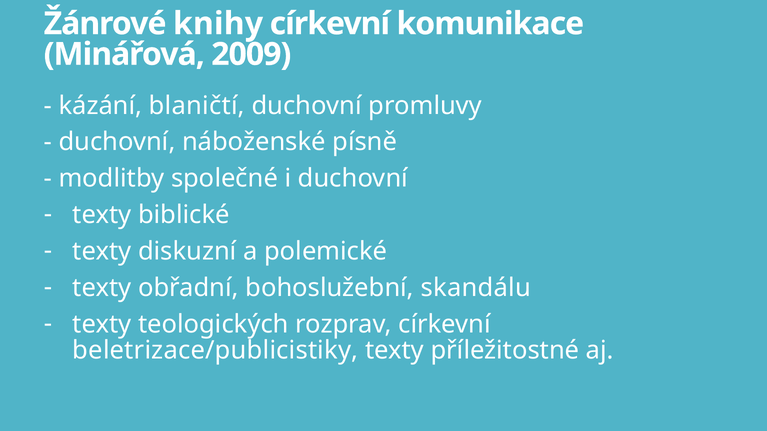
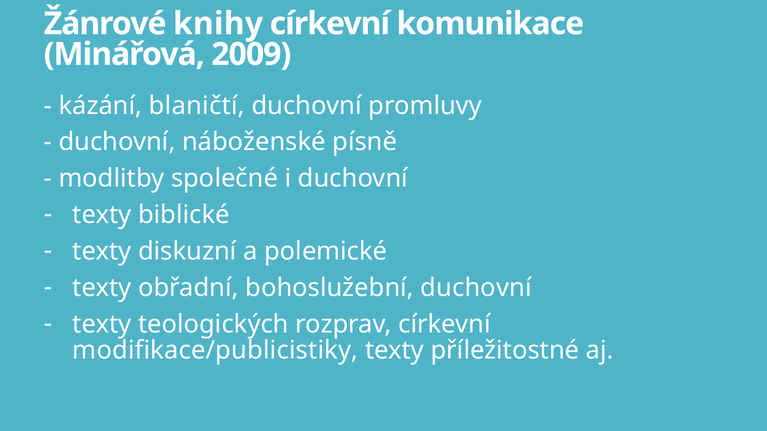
bohoslužební skandálu: skandálu -> duchovní (476, 288)
beletrizace/publicistiky: beletrizace/publicistiky -> modifikace/publicistiky (215, 351)
